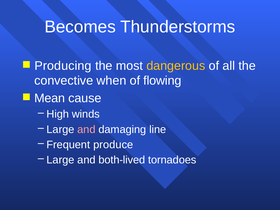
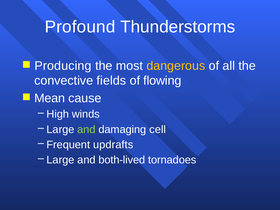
Becomes: Becomes -> Profound (80, 27)
when: when -> fields (111, 81)
and colour: pink -> light green (86, 129)
line: line -> cell (158, 129)
produce: produce -> updrafts (113, 145)
